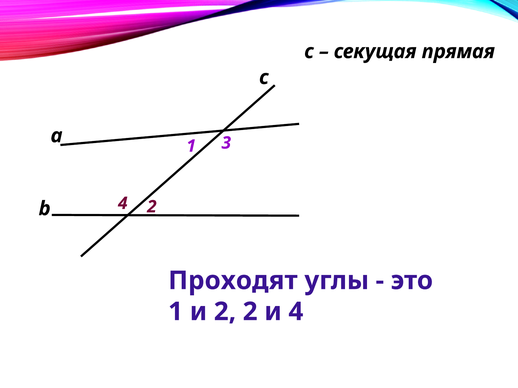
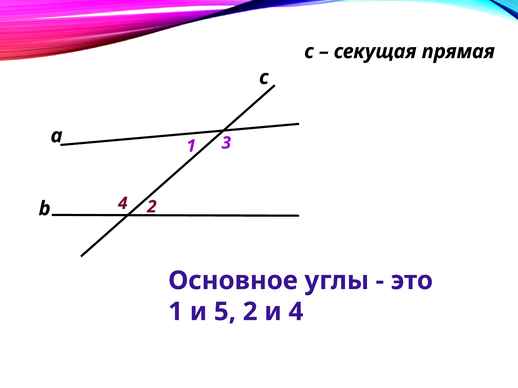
Проходят: Проходят -> Основное (233, 281)
и 2: 2 -> 5 (225, 312)
